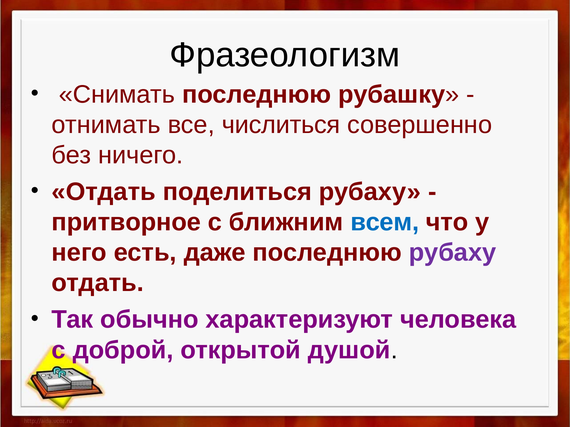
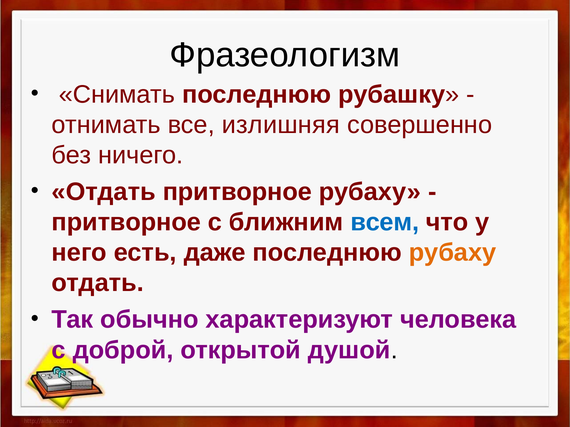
числиться: числиться -> излишняя (281, 125)
Отдать поделиться: поделиться -> притворное (237, 192)
рубаху colour: purple -> orange (453, 253)
